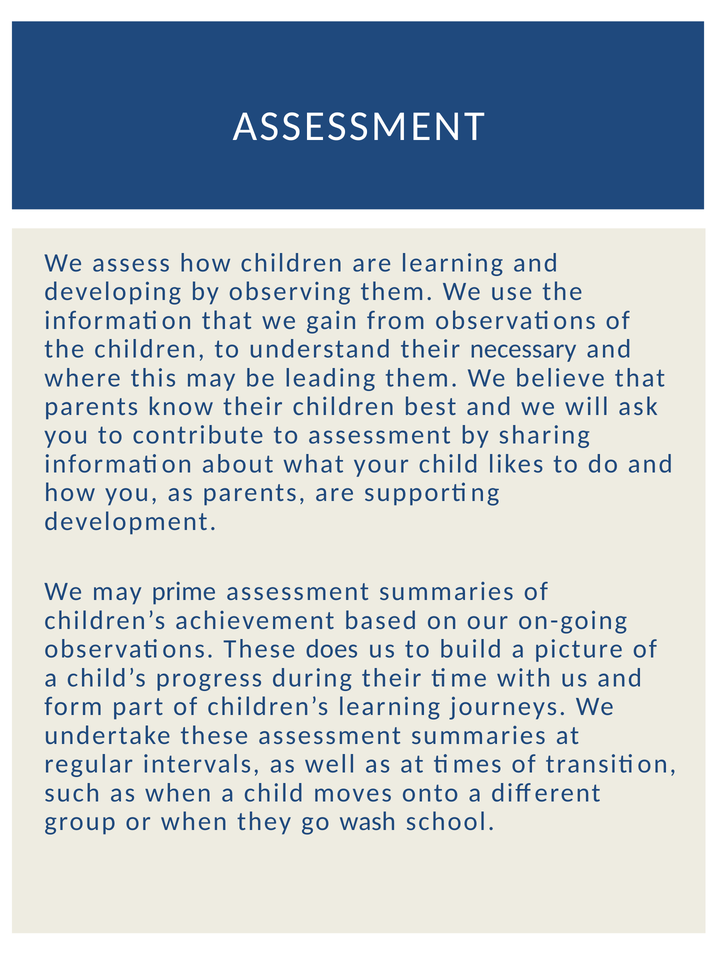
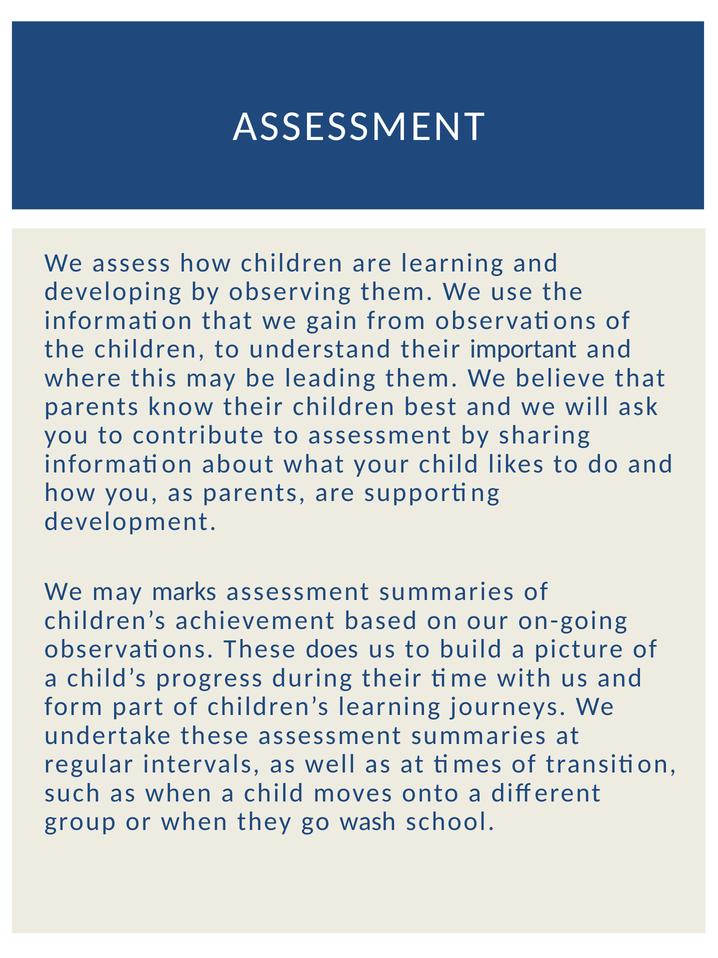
necessary: necessary -> important (523, 349)
prime: prime -> marks (184, 591)
